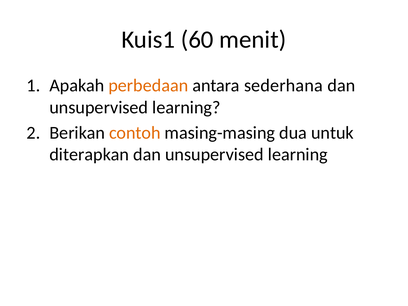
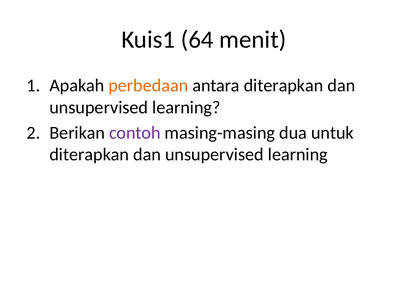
60: 60 -> 64 (197, 39)
antara sederhana: sederhana -> diterapkan (284, 86)
contoh colour: orange -> purple (135, 133)
